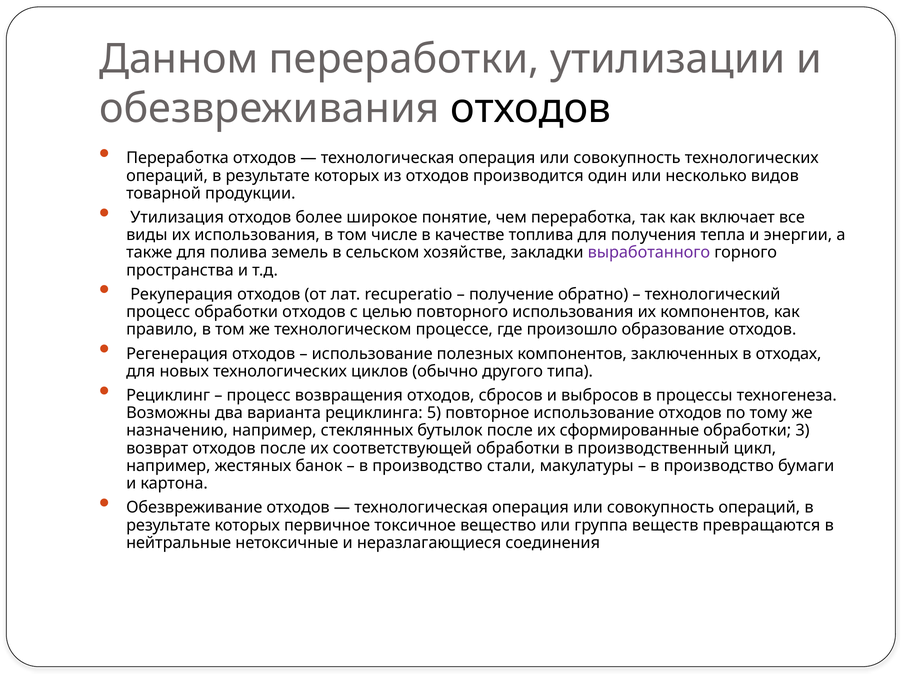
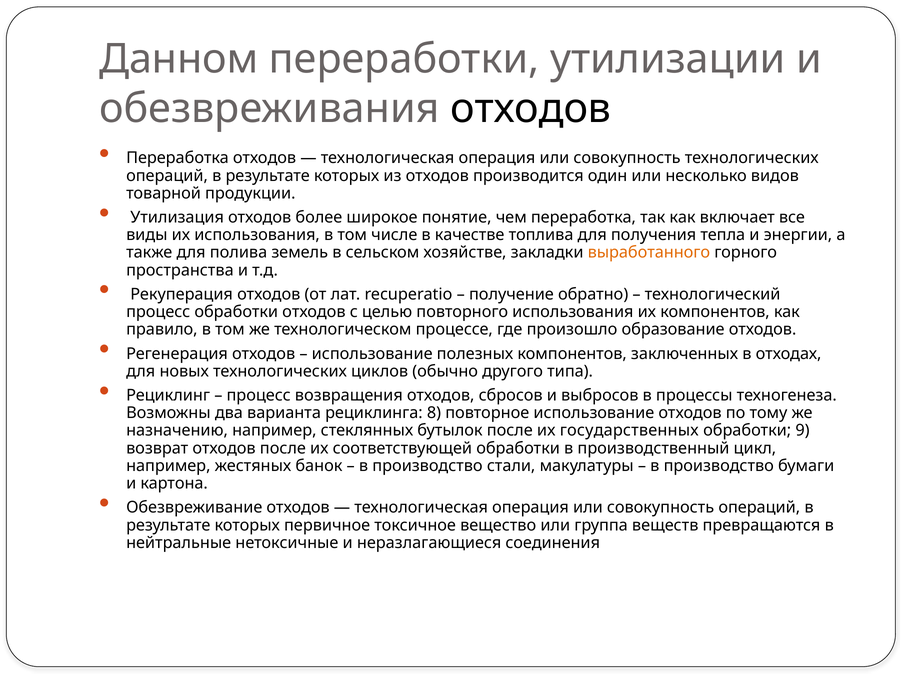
выработанного colour: purple -> orange (649, 253)
5: 5 -> 8 (434, 413)
сформированные: сформированные -> государственных (629, 431)
3: 3 -> 9 (803, 431)
